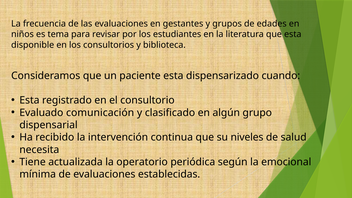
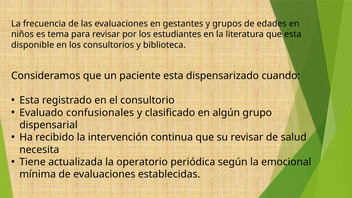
comunicación: comunicación -> confusionales (100, 113)
su niveles: niveles -> revisar (247, 137)
